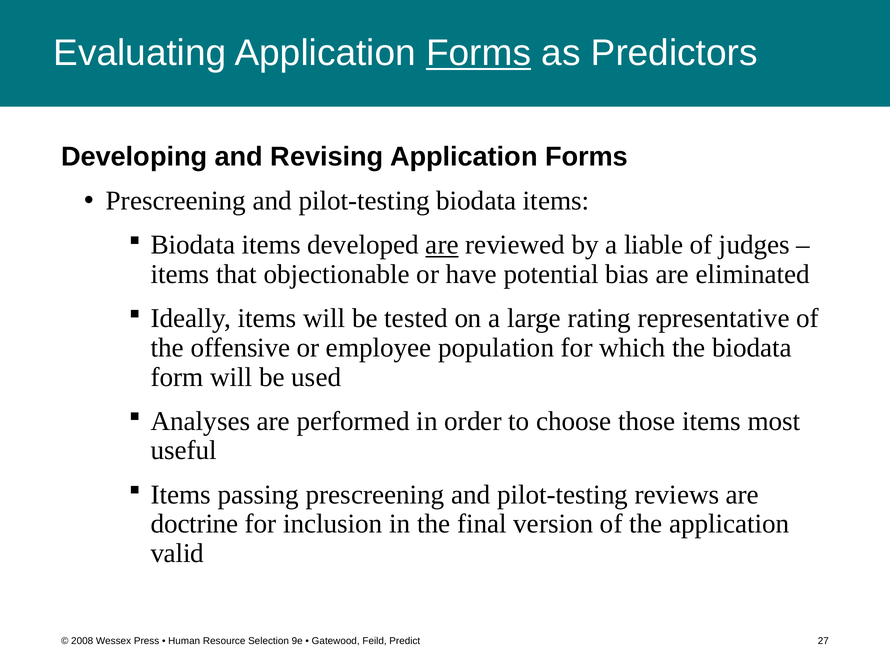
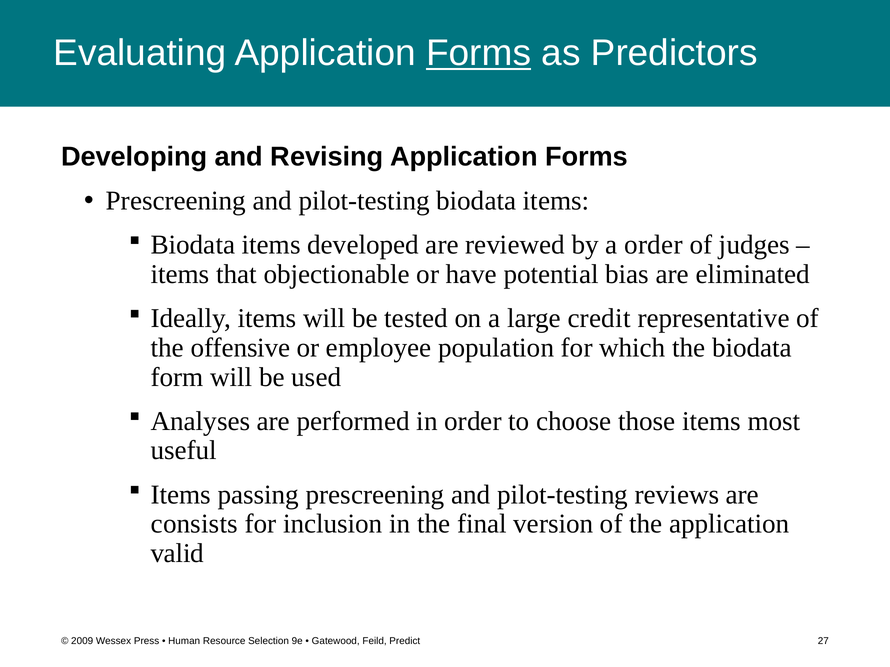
are underline: present -> none (442, 245)
a liable: liable -> order (653, 245)
rating: rating -> credit (599, 319)
doctrine: doctrine -> consists (194, 524)
2008: 2008 -> 2009 (82, 641)
